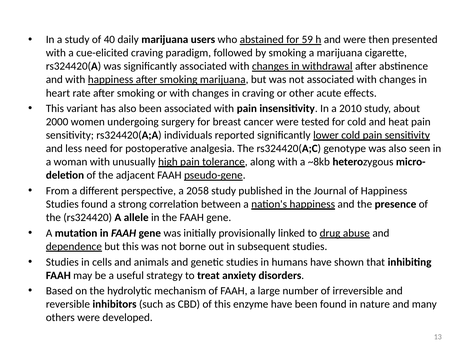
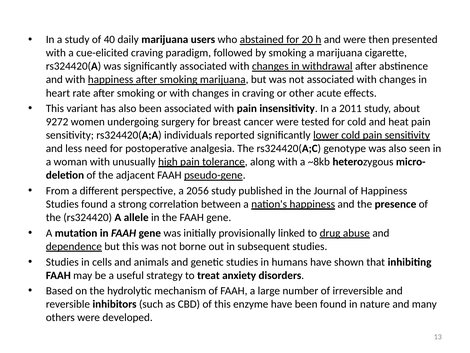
59: 59 -> 20 (307, 40)
2010: 2010 -> 2011 (350, 108)
2000: 2000 -> 9272 (57, 122)
2058: 2058 -> 2056 (198, 191)
